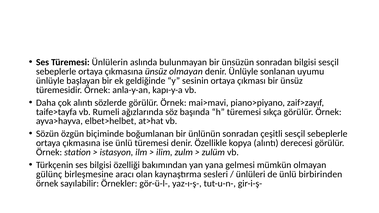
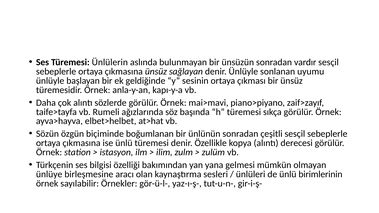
sonradan bilgisi: bilgisi -> vardır (305, 62)
ünsüz olmayan: olmayan -> sağlayan (186, 72)
gülünç: gülünç -> ünlüye (49, 174)
birbirinden: birbirinden -> birimlerinin (320, 174)
